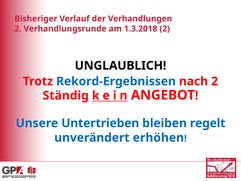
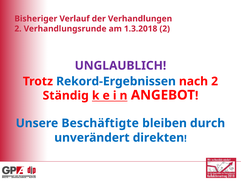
UNGLAUBLICH colour: black -> purple (120, 66)
Untertrieben: Untertrieben -> Beschäftigte (100, 123)
regelt: regelt -> durch (208, 123)
erhöhen: erhöhen -> direkten (158, 137)
